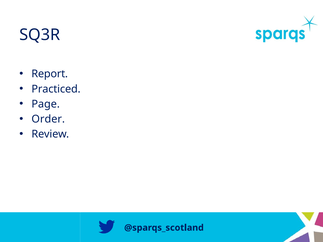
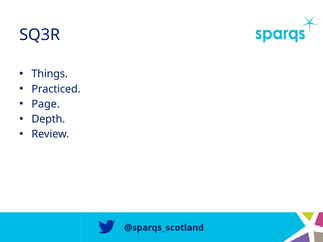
Report: Report -> Things (50, 74)
Order: Order -> Depth (48, 119)
